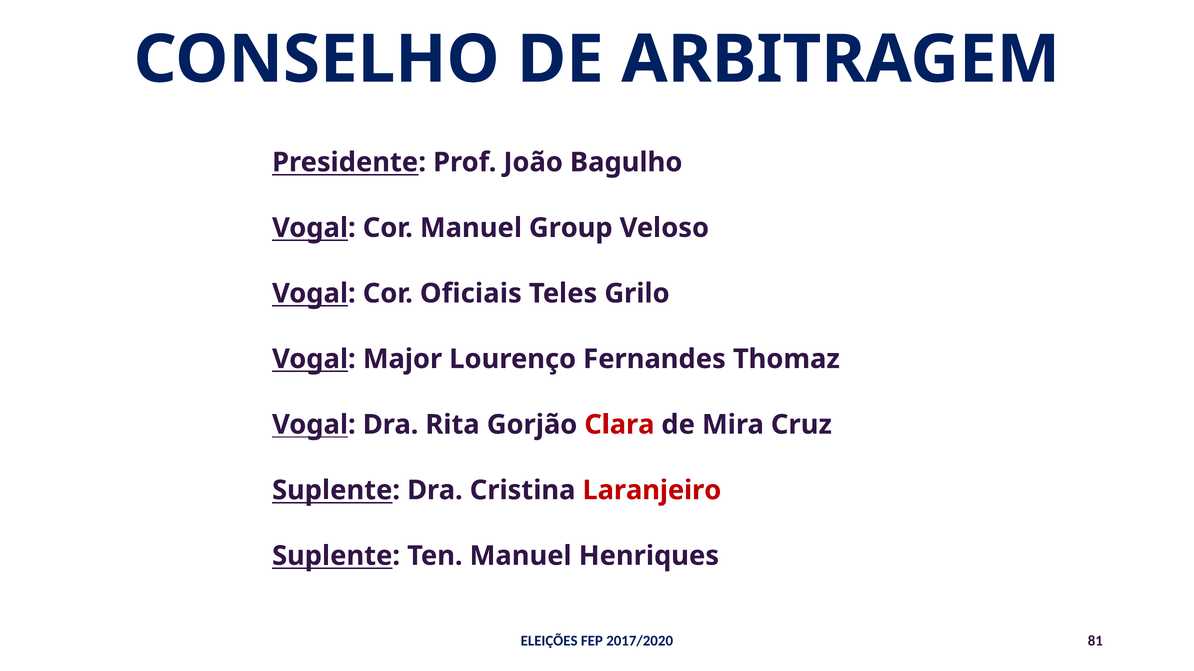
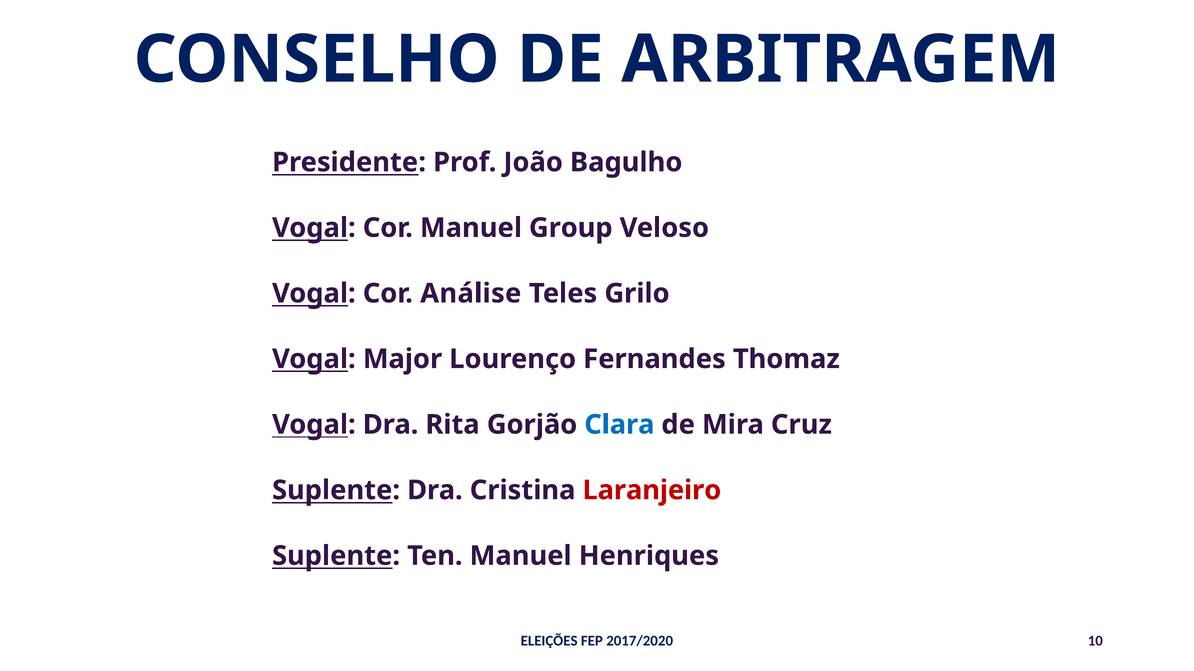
Oficiais: Oficiais -> Análise (471, 294)
Clara colour: red -> blue (619, 425)
81: 81 -> 10 (1095, 641)
